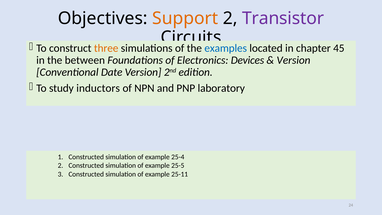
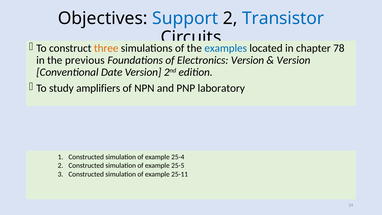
Support colour: orange -> blue (185, 18)
Transistor colour: purple -> blue (283, 18)
45: 45 -> 78 (339, 48)
between: between -> previous (85, 60)
Electronics Devices: Devices -> Version (248, 60)
inductors: inductors -> amplifiers (98, 88)
